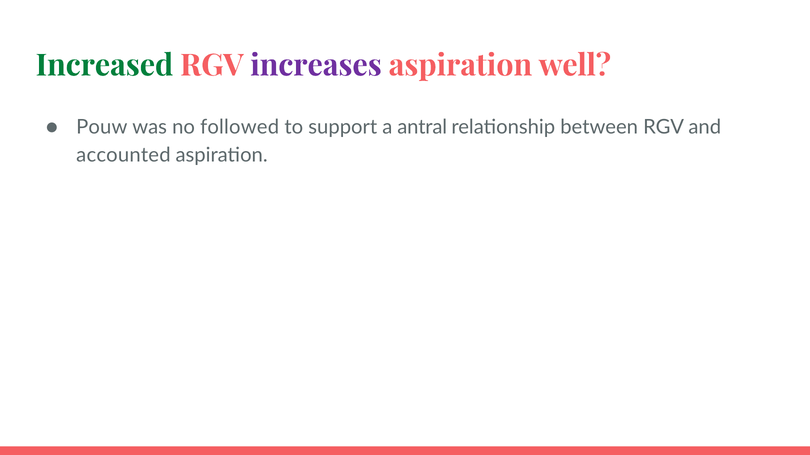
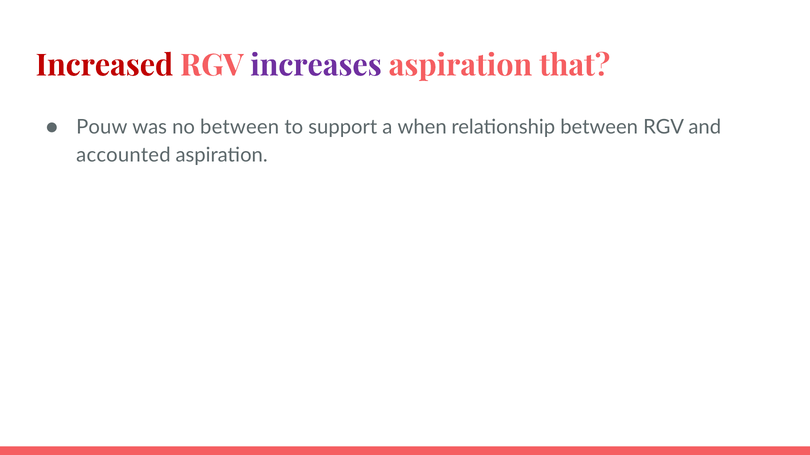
Increased colour: green -> red (104, 66)
well: well -> that (575, 66)
no followed: followed -> between (240, 127)
antral: antral -> when (422, 127)
